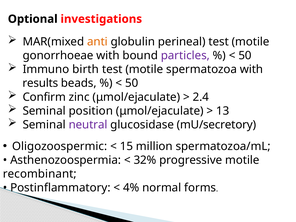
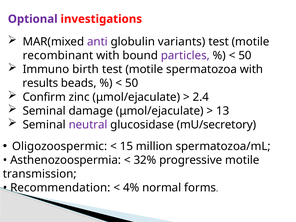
Optional colour: black -> purple (33, 19)
anti colour: orange -> purple (97, 42)
perineal: perineal -> variants (182, 42)
gonorrhoeae: gonorrhoeae -> recombinant (58, 56)
position: position -> damage (91, 111)
recombinant: recombinant -> transmission (40, 174)
Postinflammatory: Postinflammatory -> Recommendation (60, 188)
